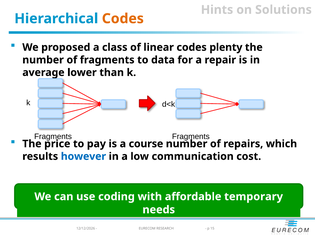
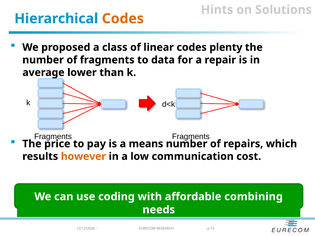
course: course -> means (146, 144)
however colour: blue -> orange (83, 157)
temporary: temporary -> combining (254, 197)
